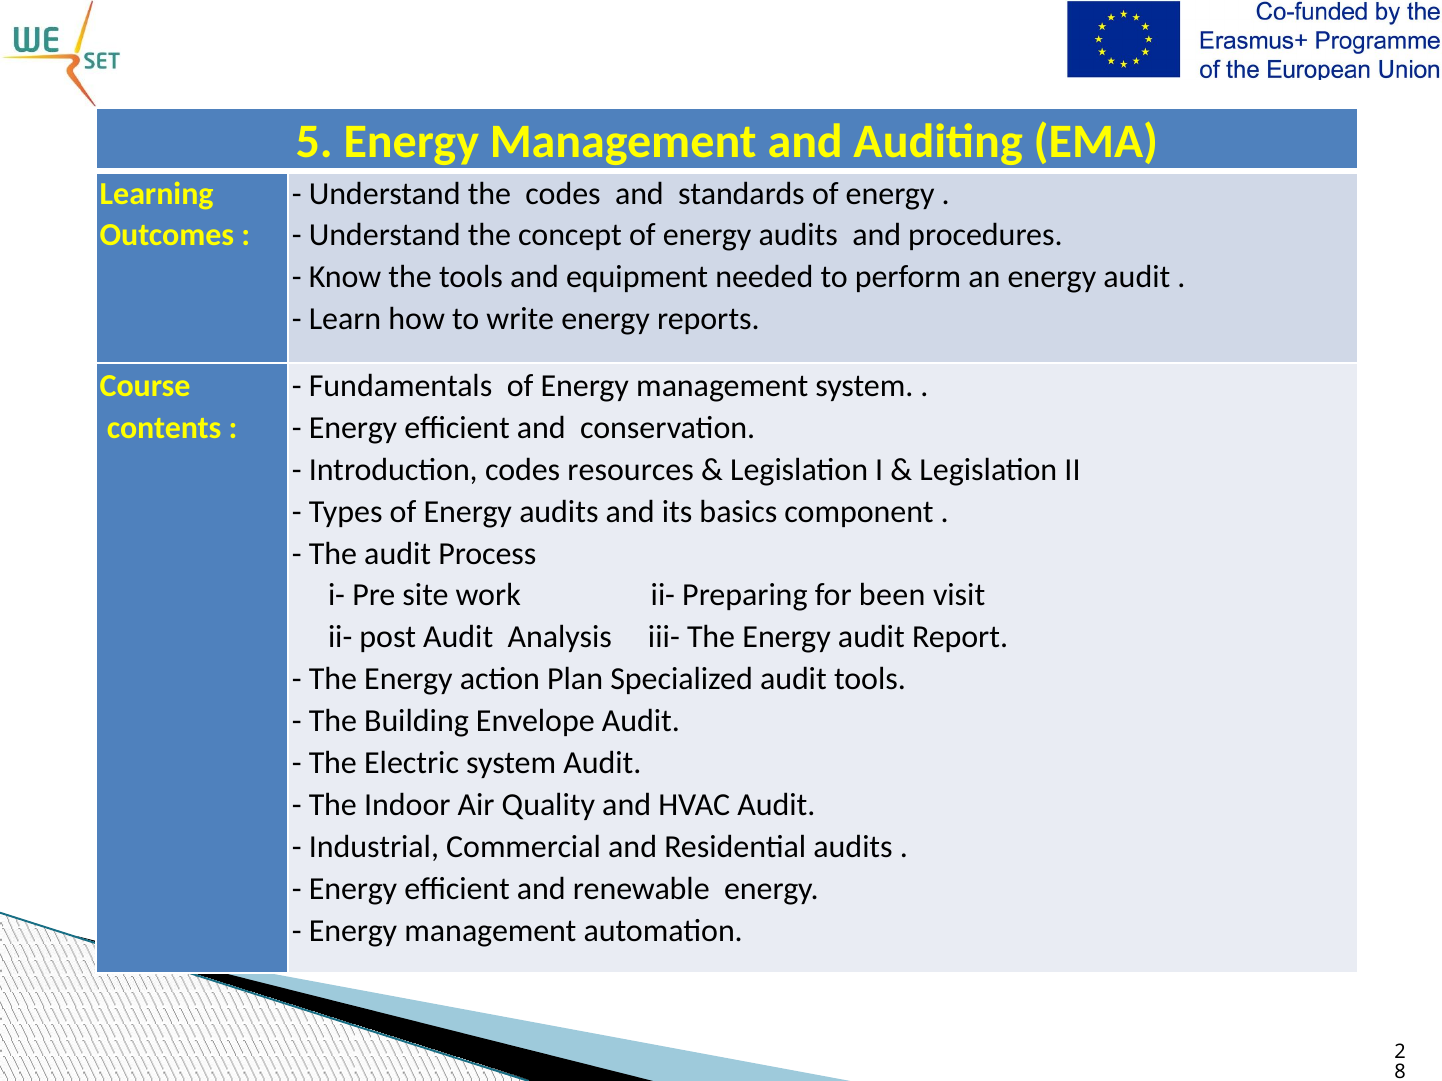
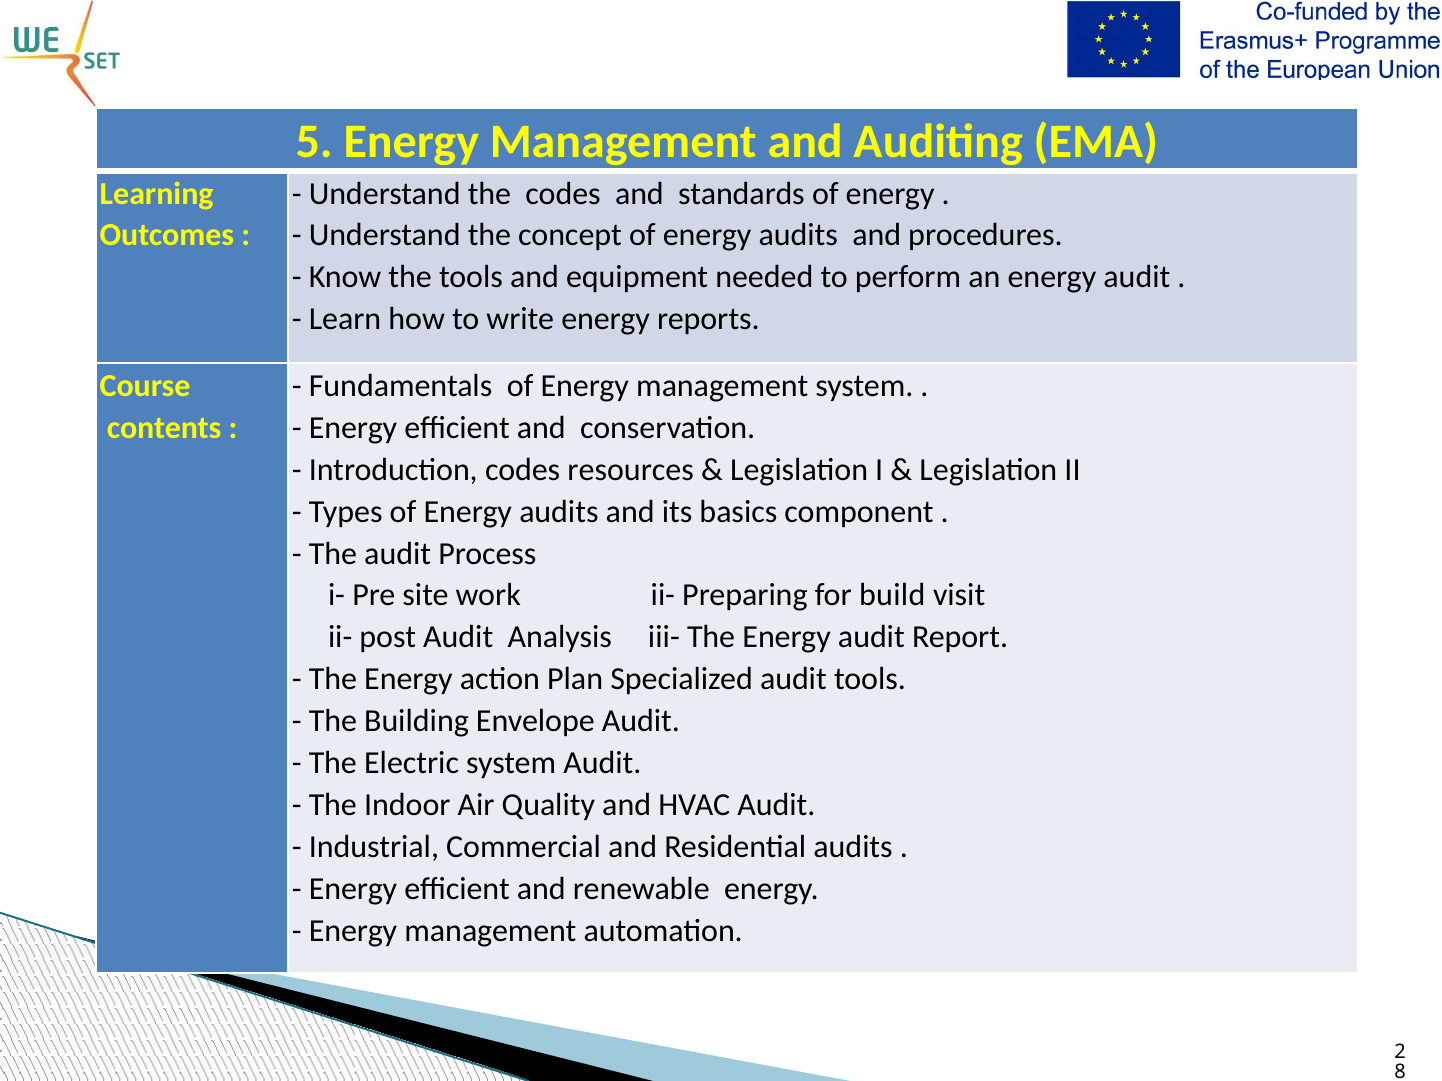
been: been -> build (892, 596)
